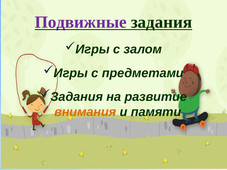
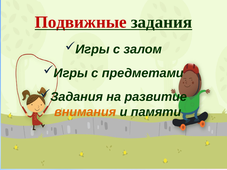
Подвижные colour: purple -> red (81, 22)
